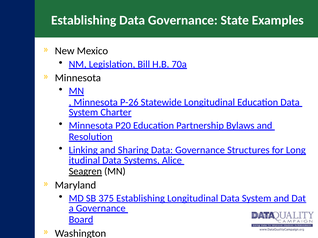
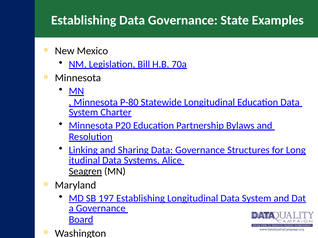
P-26: P-26 -> P-80 (129, 102)
375: 375 -> 197 (106, 199)
